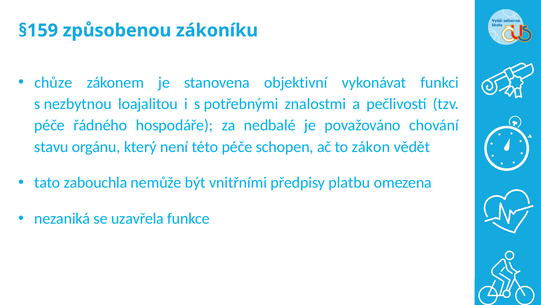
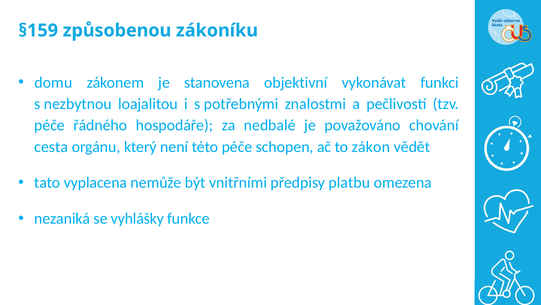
chůze: chůze -> domu (53, 82)
stavu: stavu -> cesta (51, 146)
zabouchla: zabouchla -> vyplacena (95, 182)
uzavřela: uzavřela -> vyhlášky (137, 218)
